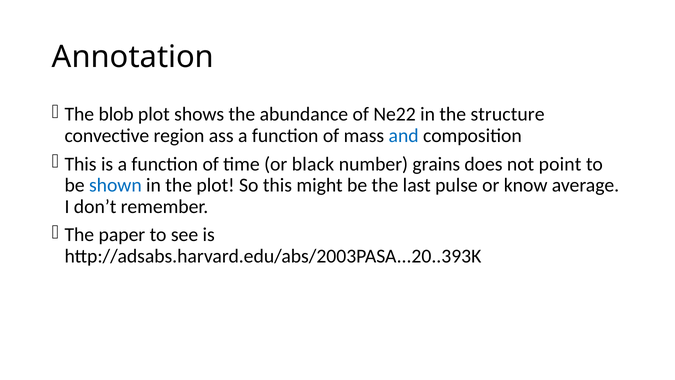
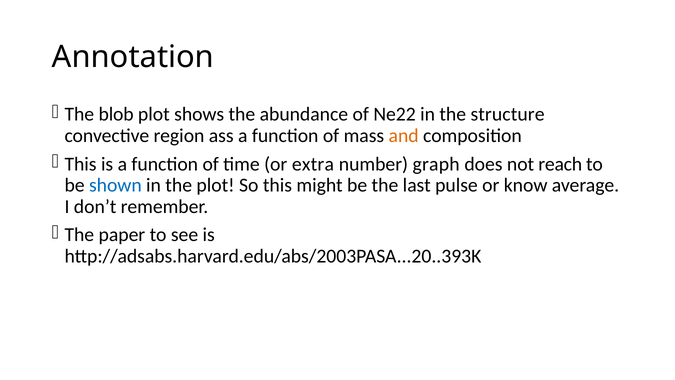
and colour: blue -> orange (404, 136)
black: black -> extra (313, 164)
grains: grains -> graph (436, 164)
point: point -> reach (560, 164)
